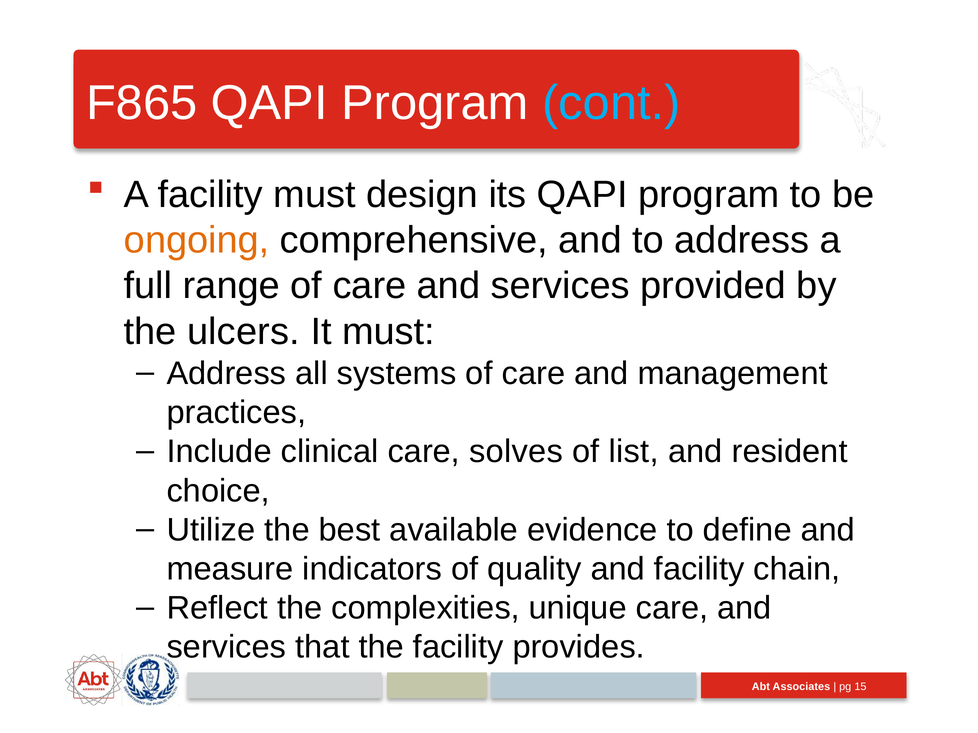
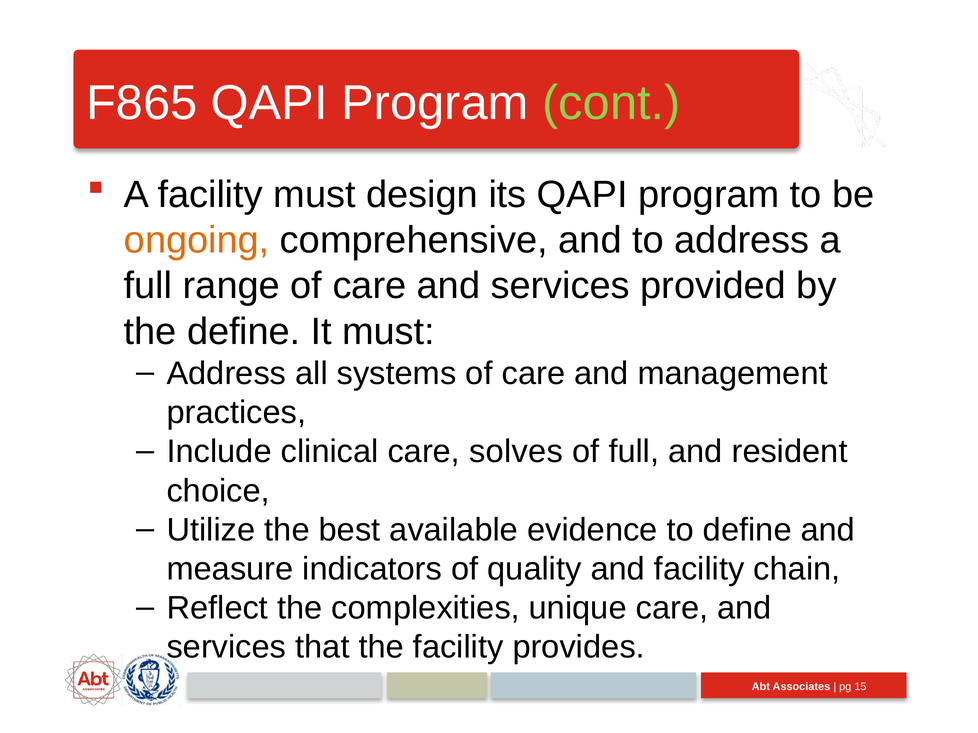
cont colour: light blue -> light green (611, 103)
the ulcers: ulcers -> define (244, 332)
of list: list -> full (634, 452)
